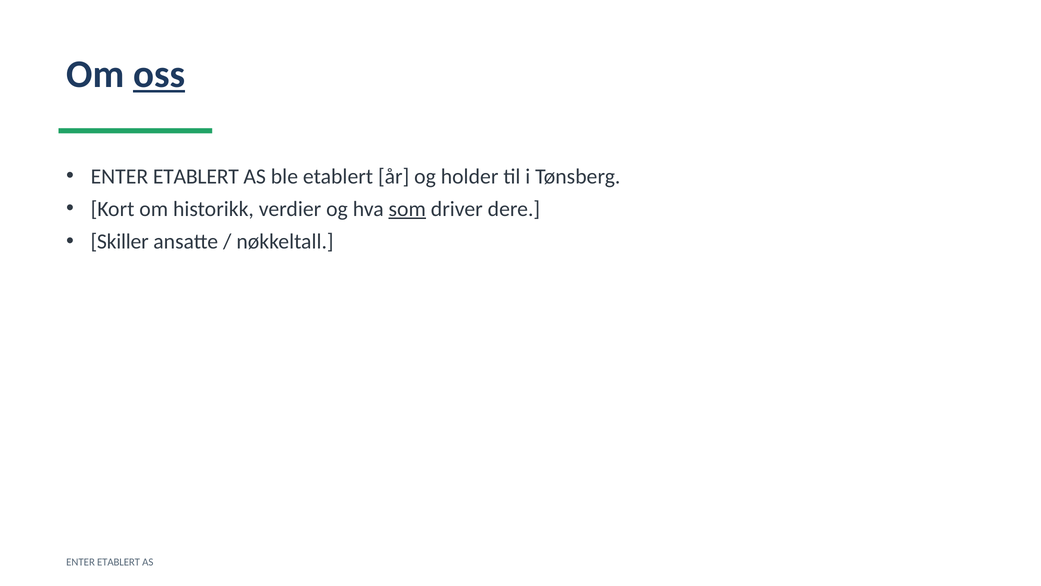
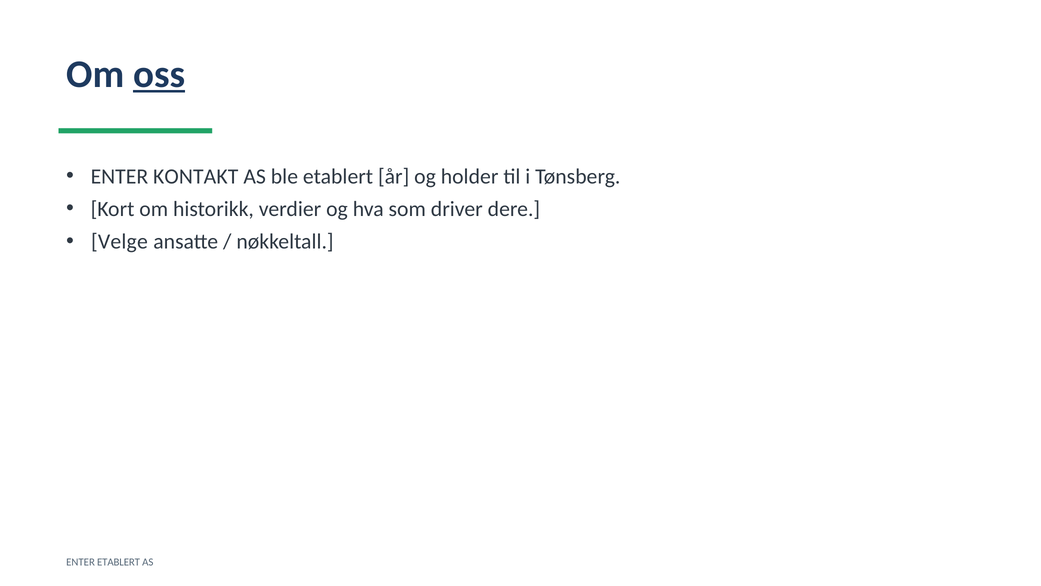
ETABLERT: ETABLERT -> KONTAKT (196, 176)
som underline: present -> none (407, 209)
Skiller: Skiller -> Velge (119, 241)
